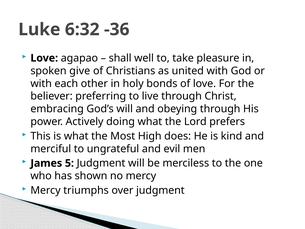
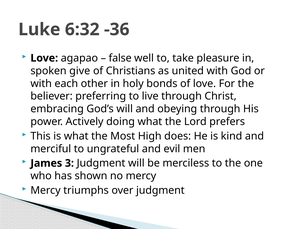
shall: shall -> false (120, 58)
5: 5 -> 3 (69, 163)
